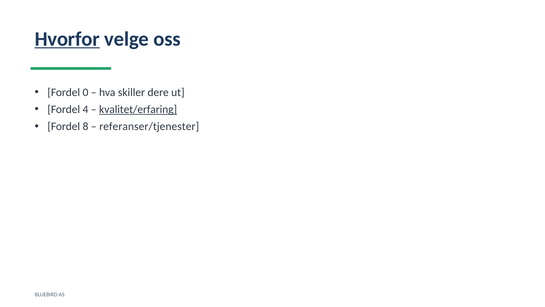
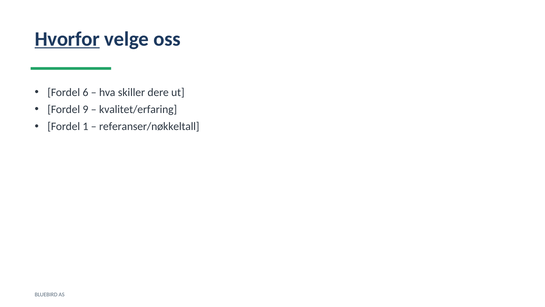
0: 0 -> 6 (85, 92)
4: 4 -> 9 (85, 109)
kvalitet/erfaring underline: present -> none (138, 109)
8: 8 -> 1 (85, 126)
referanser/tjenester: referanser/tjenester -> referanser/nøkkeltall (149, 126)
